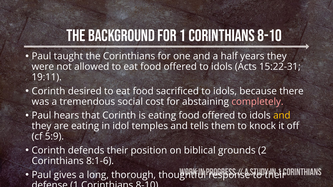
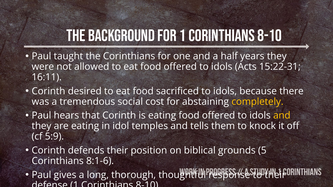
19:11: 19:11 -> 16:11 (47, 77)
completely colour: pink -> yellow (257, 102)
2: 2 -> 5 (262, 151)
